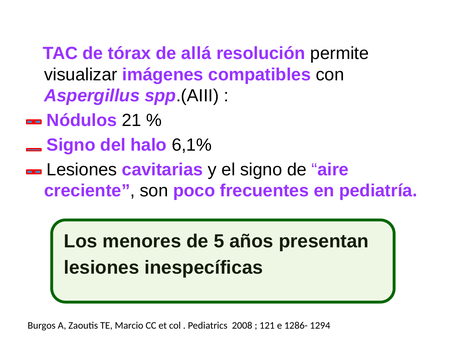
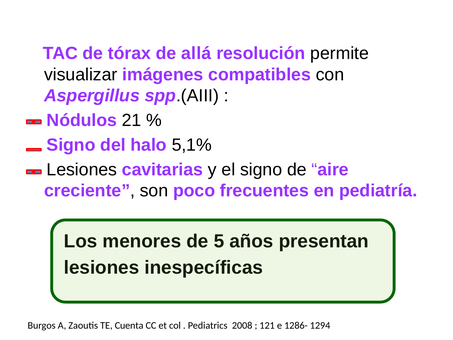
6,1%: 6,1% -> 5,1% (192, 145)
Marcio: Marcio -> Cuenta (129, 325)
